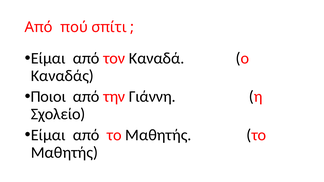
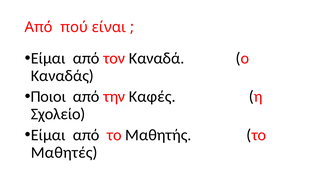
σπίτι: σπίτι -> είναι (109, 27)
Γιάννη: Γιάννη -> Καφές (152, 97)
Μαθητής: Μαθητής -> Μαθητές (64, 153)
